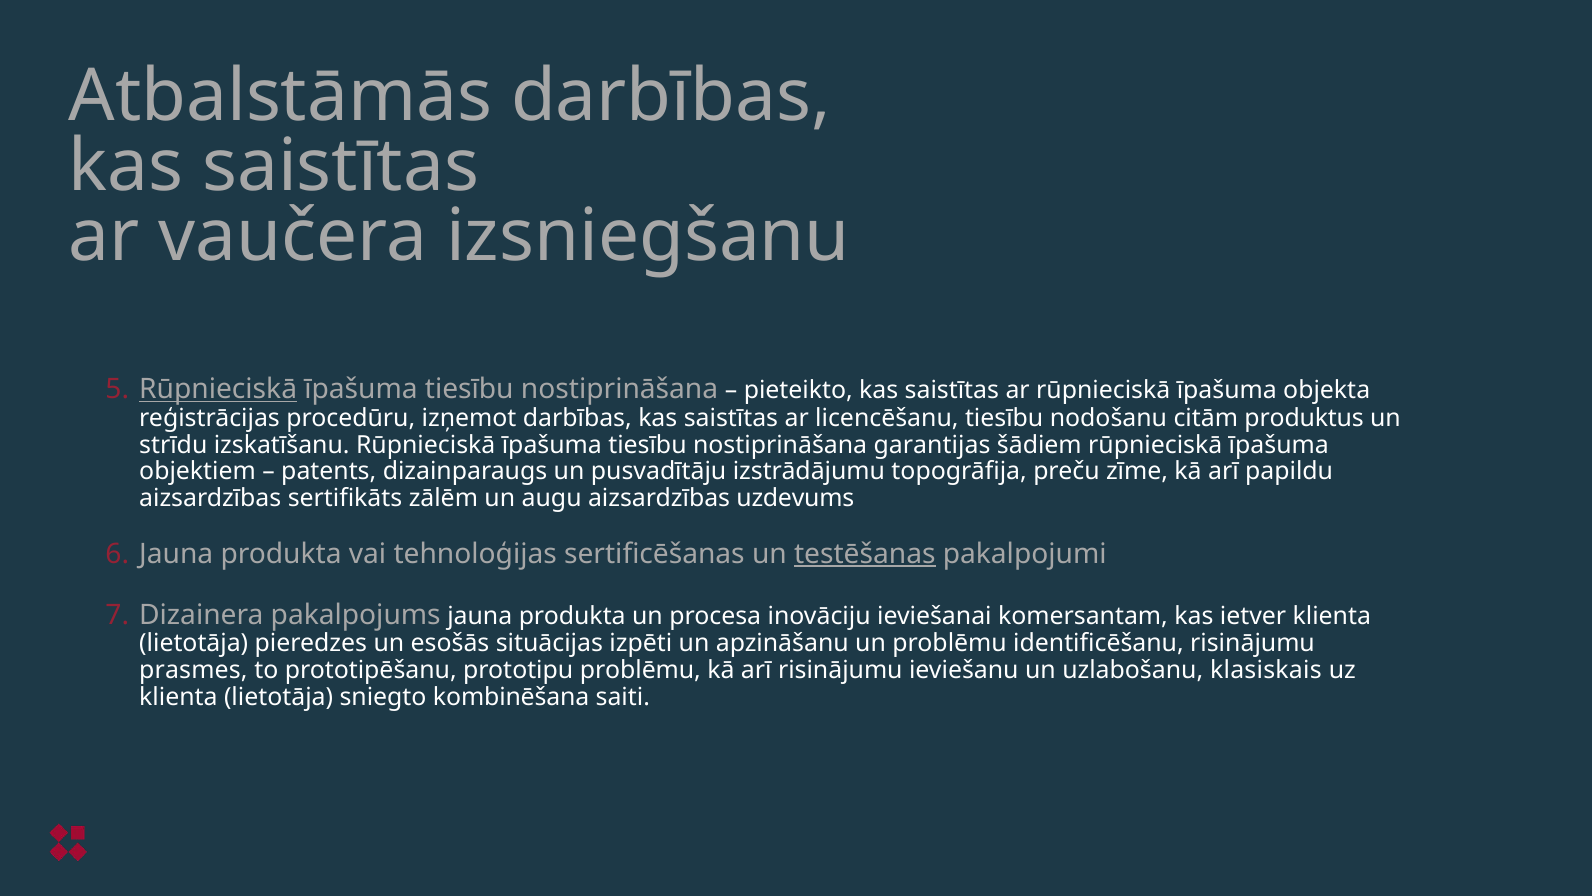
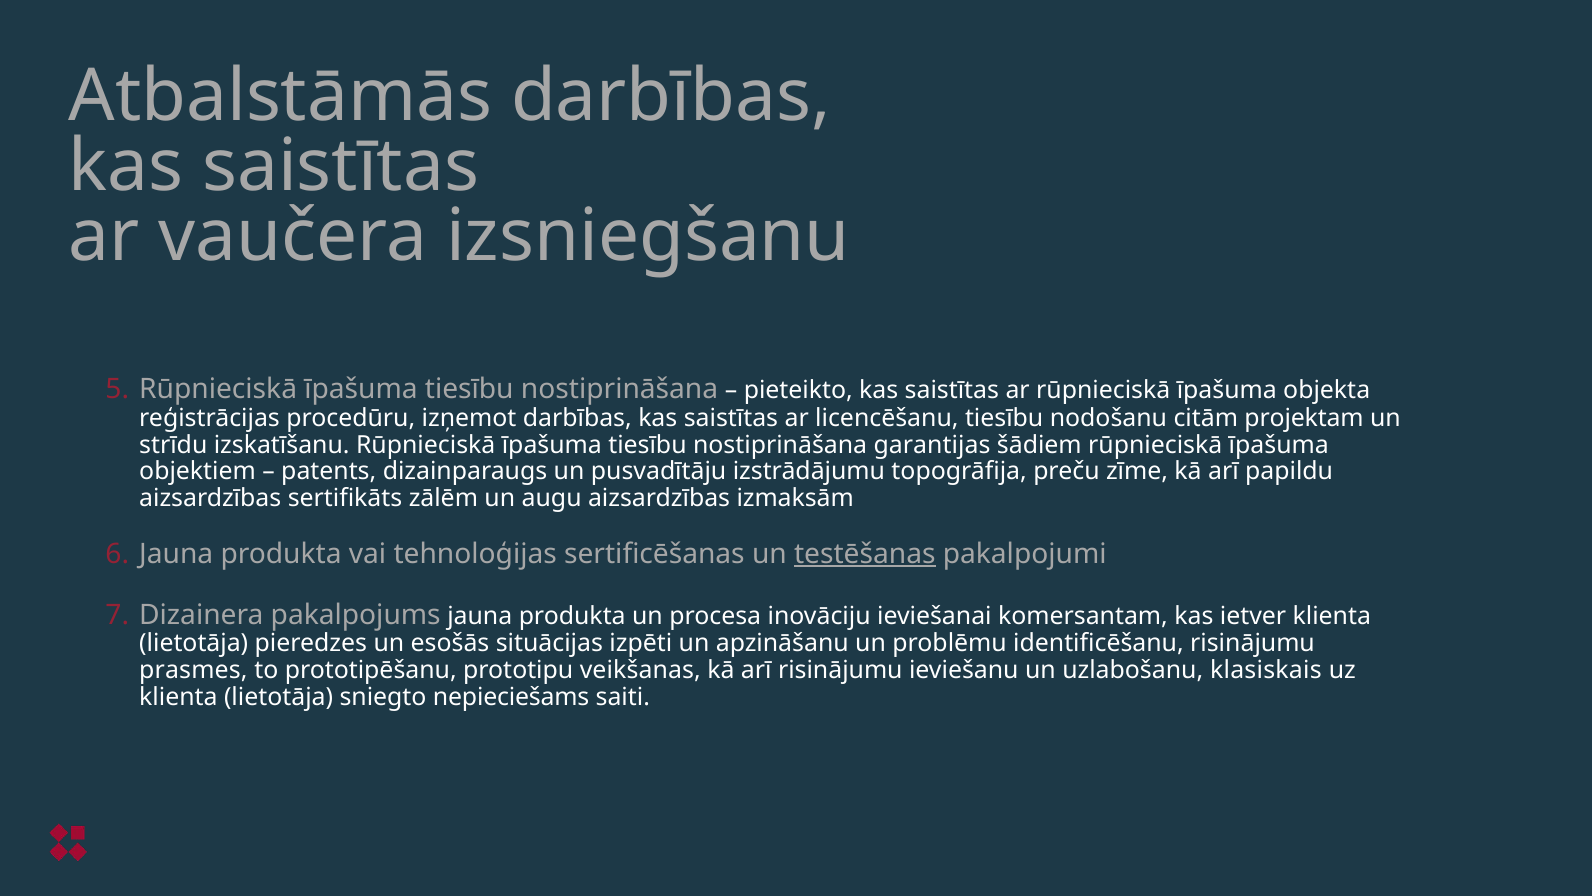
Rūpnieciskā underline: present -> none (218, 389)
produktus: produktus -> projektam (1304, 418)
uzdevums: uzdevums -> izmaksām (795, 498)
prototipu problēmu: problēmu -> veikšanas (640, 670)
kombinēšana: kombinēšana -> nepieciešams (511, 697)
